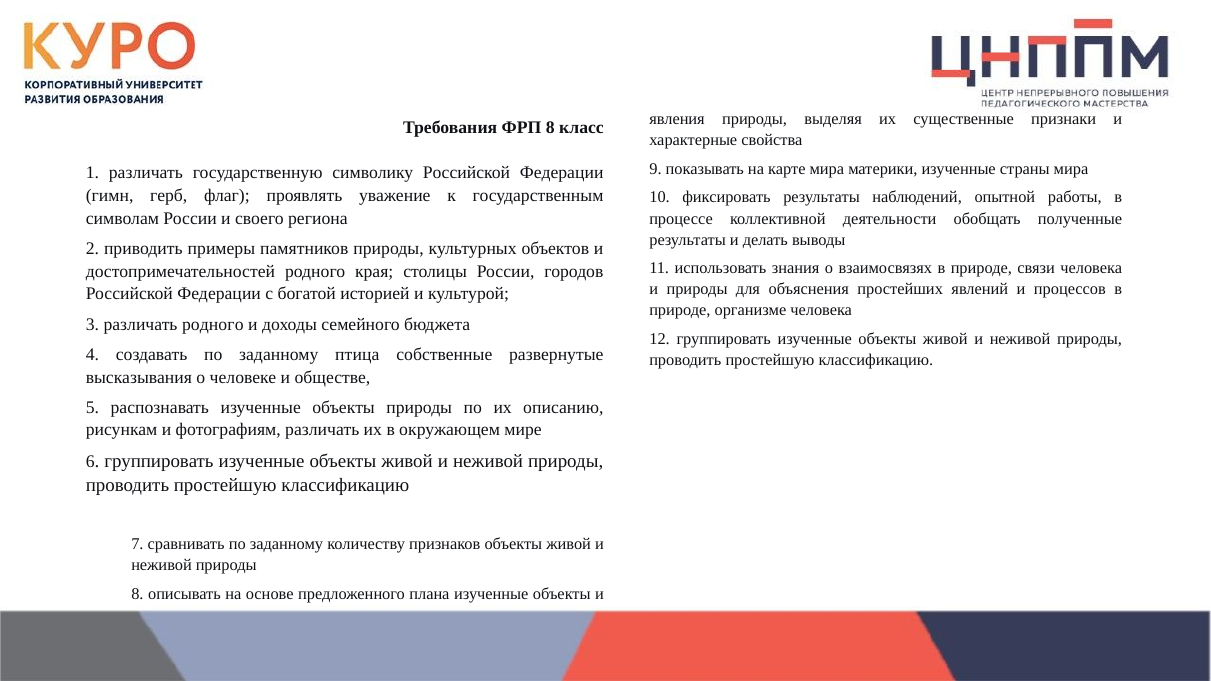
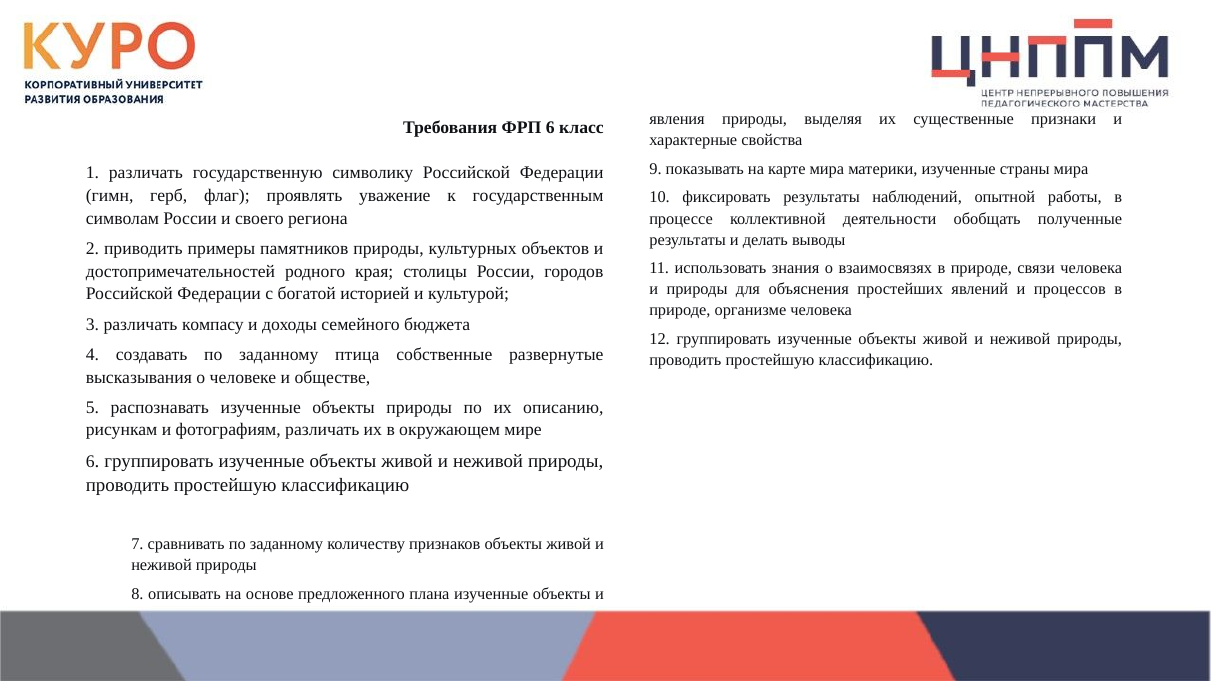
ФРП 8: 8 -> 6 (550, 128)
различать родного: родного -> компасу (213, 324)
